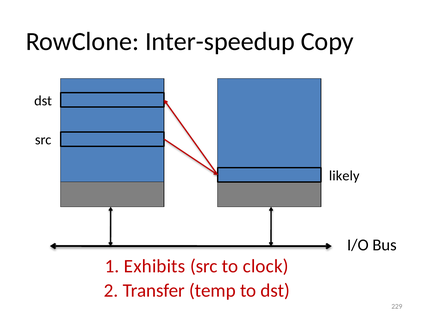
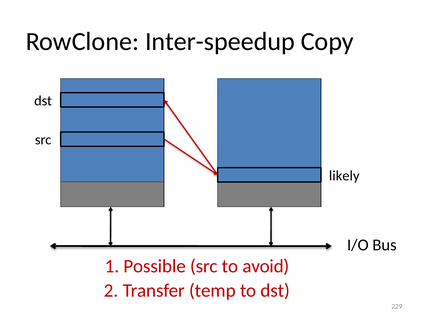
Exhibits: Exhibits -> Possible (155, 266)
clock: clock -> avoid (266, 266)
